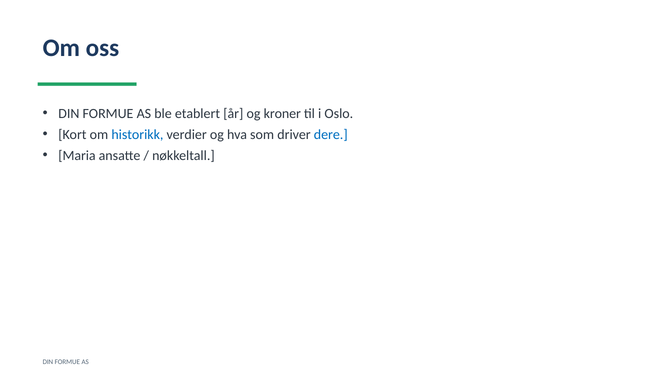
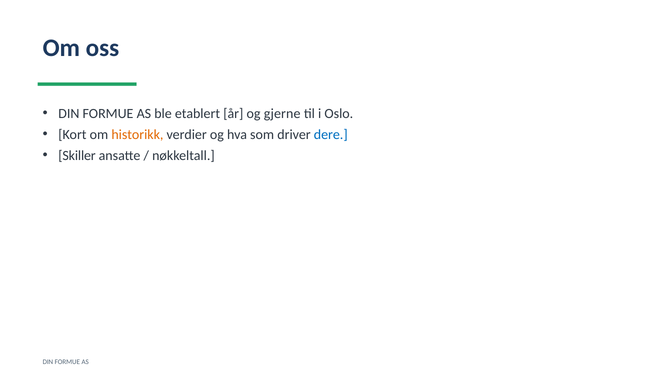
kroner: kroner -> gjerne (282, 113)
historikk colour: blue -> orange (137, 134)
Maria: Maria -> Skiller (77, 155)
